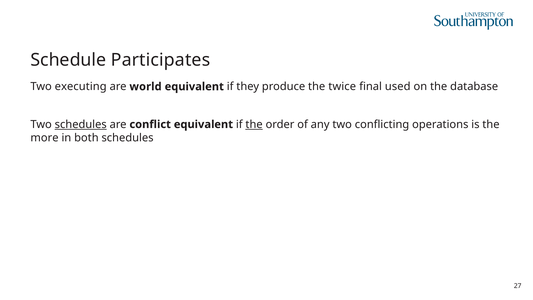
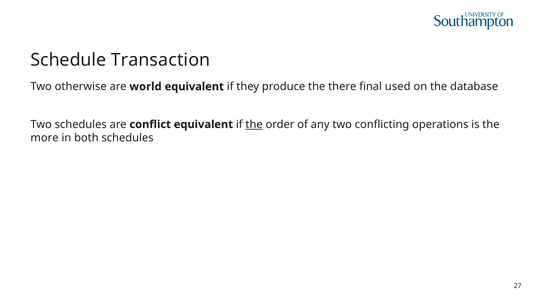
Participates: Participates -> Transaction (161, 60)
executing: executing -> otherwise (81, 87)
twice: twice -> there (342, 87)
schedules underline: present -> none (81, 124)
